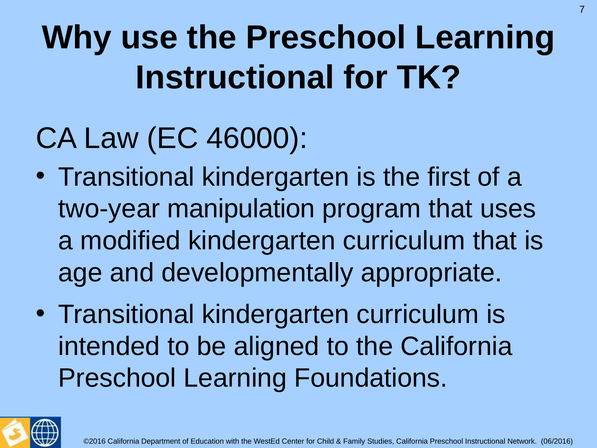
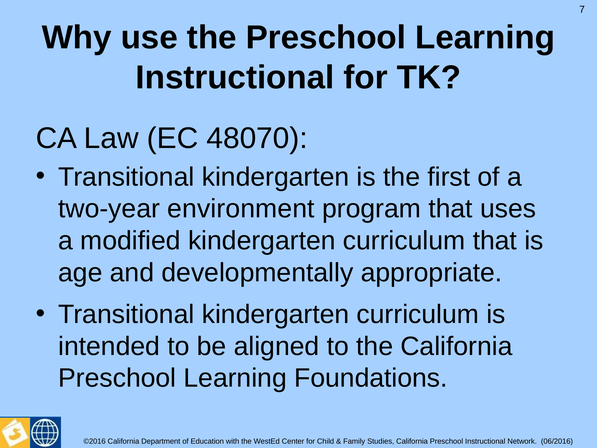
46000: 46000 -> 48070 (257, 138)
manipulation: manipulation -> environment (241, 209)
